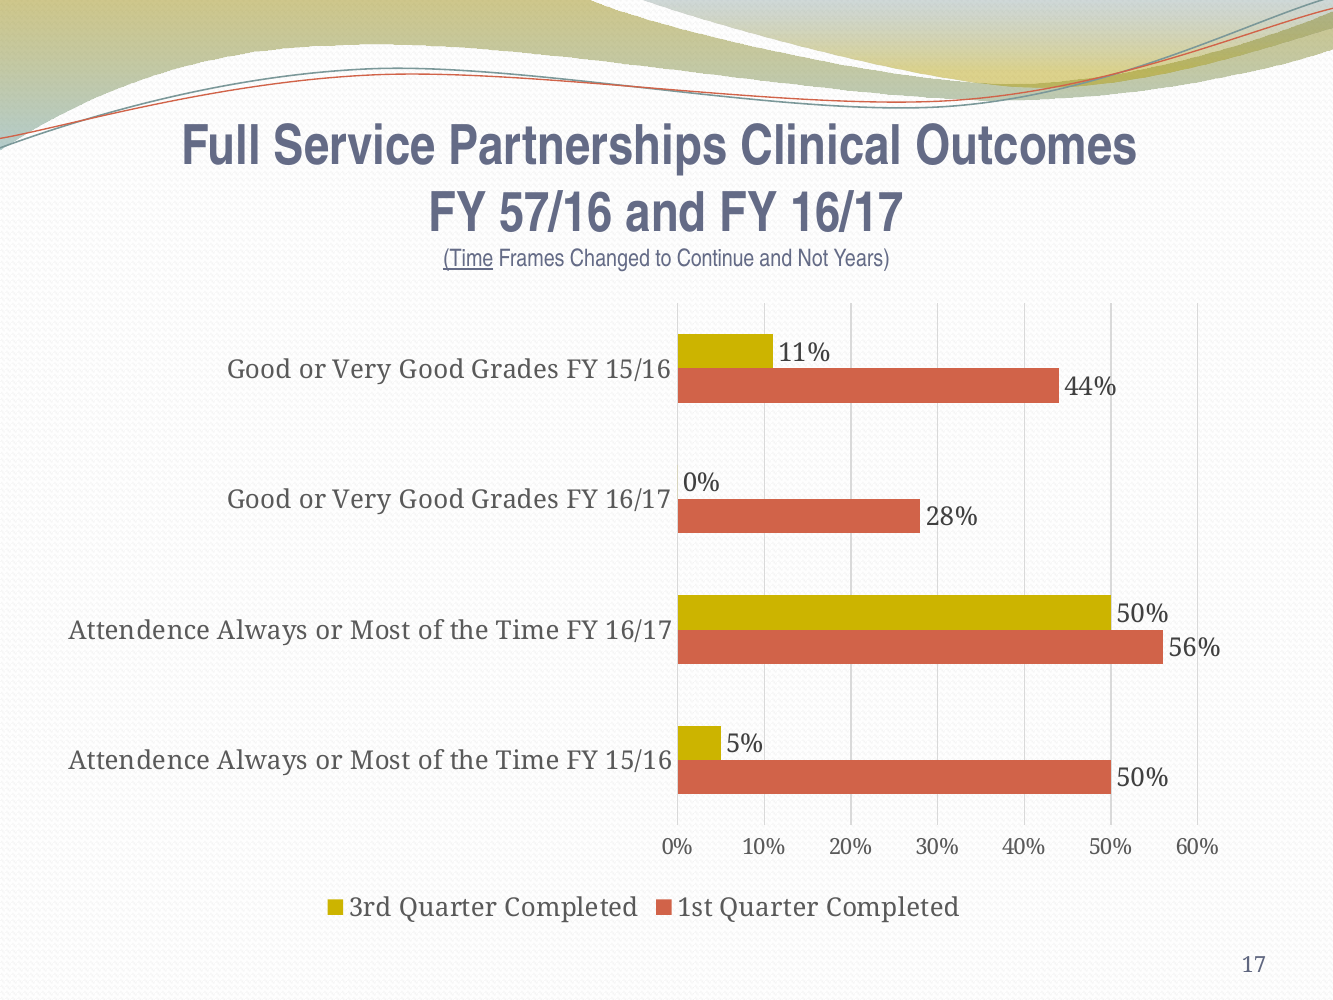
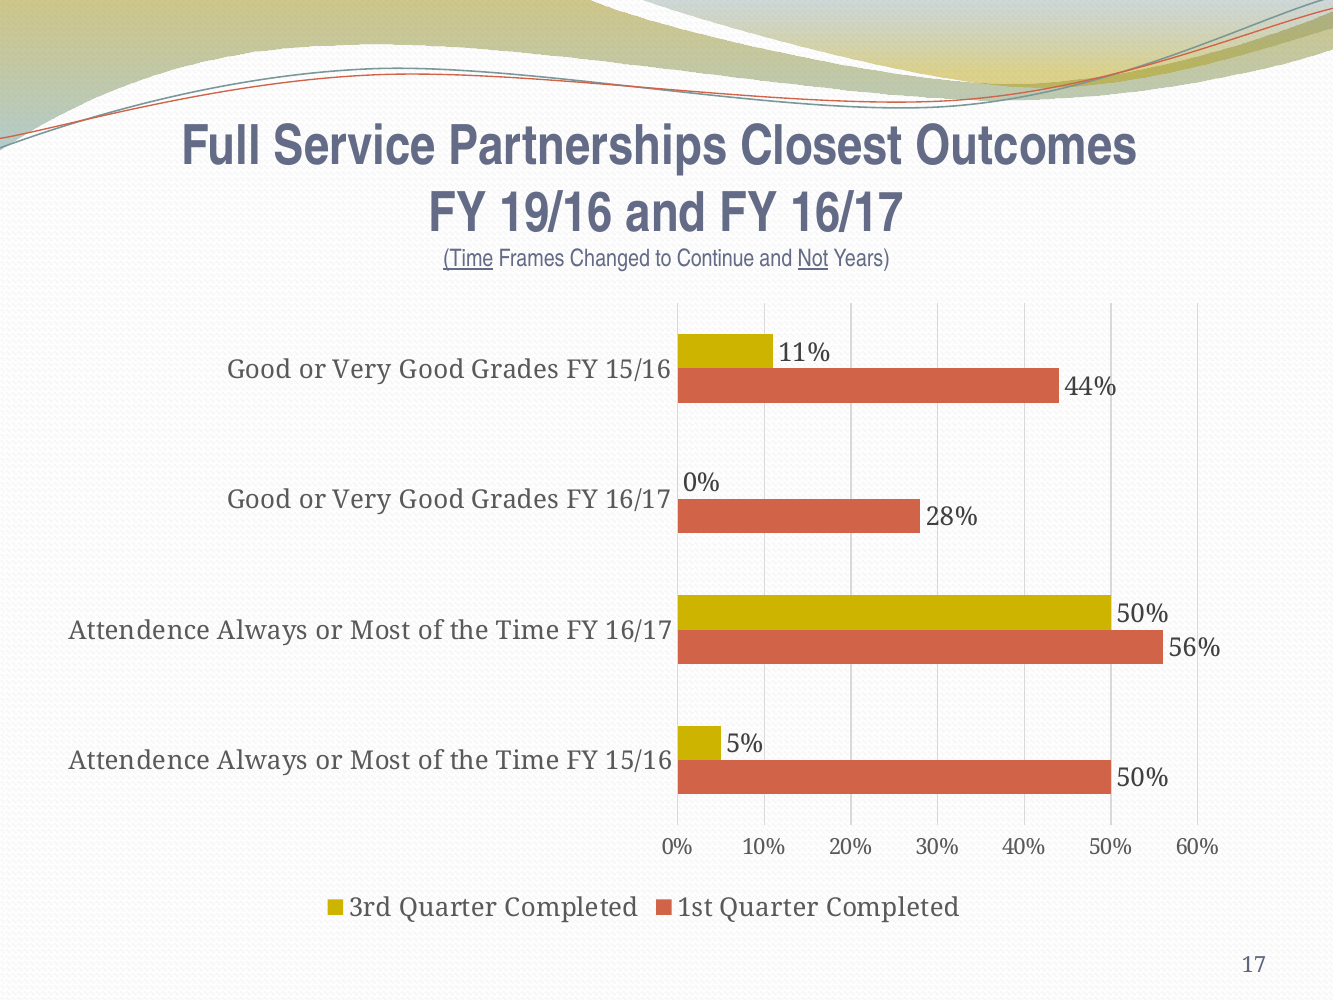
Clinical: Clinical -> Closest (822, 146)
57/16: 57/16 -> 19/16 (556, 213)
Not underline: none -> present (813, 259)
